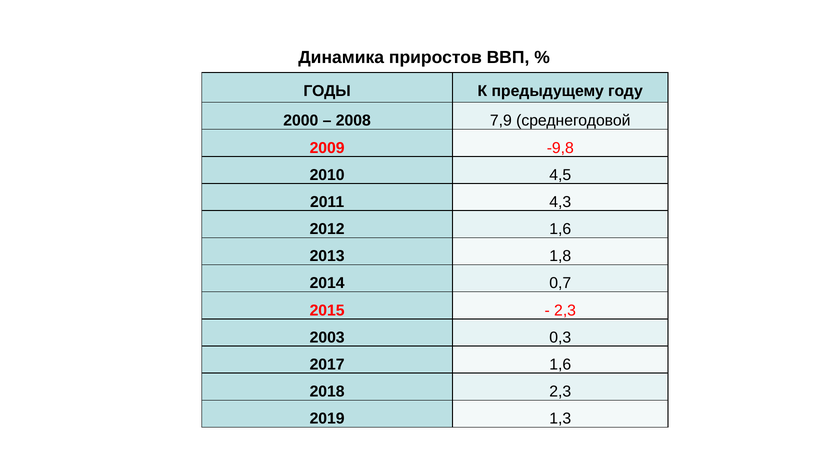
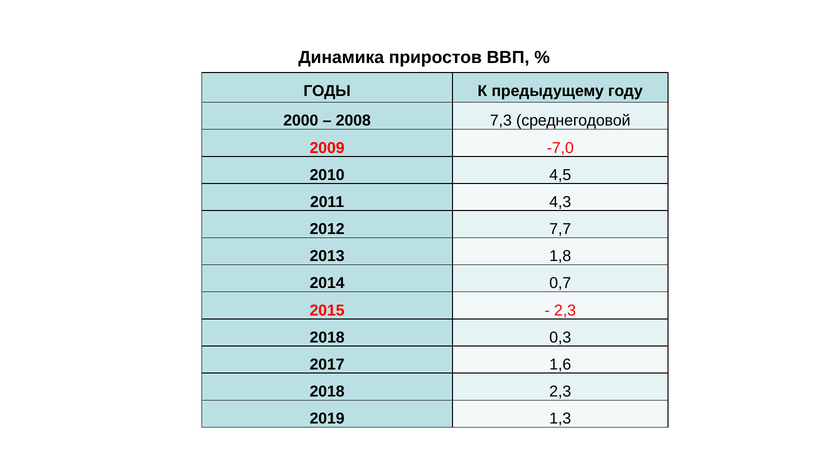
7,9: 7,9 -> 7,3 (501, 121)
-9,8: -9,8 -> -7,0 (560, 148)
2012 1,6: 1,6 -> 7,7 (560, 229)
2003: 2003 -> 2018 (327, 338)
